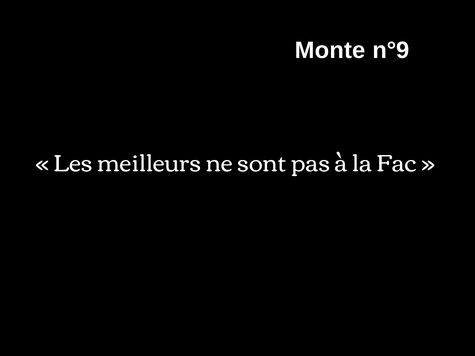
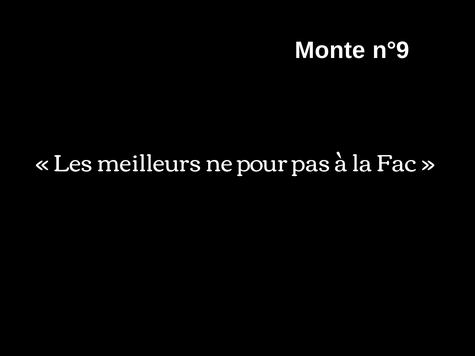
sont: sont -> pour (262, 164)
